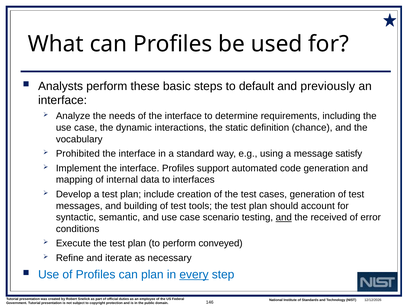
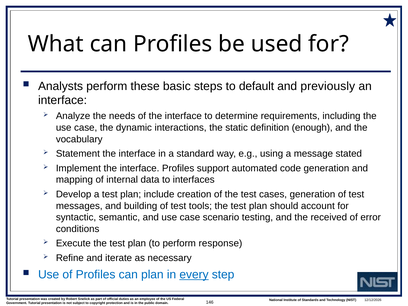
chance: chance -> enough (312, 128)
Prohibited: Prohibited -> Statement (78, 154)
satisfy: satisfy -> stated (349, 154)
and underline: present -> none (284, 217)
conveyed: conveyed -> response (220, 243)
